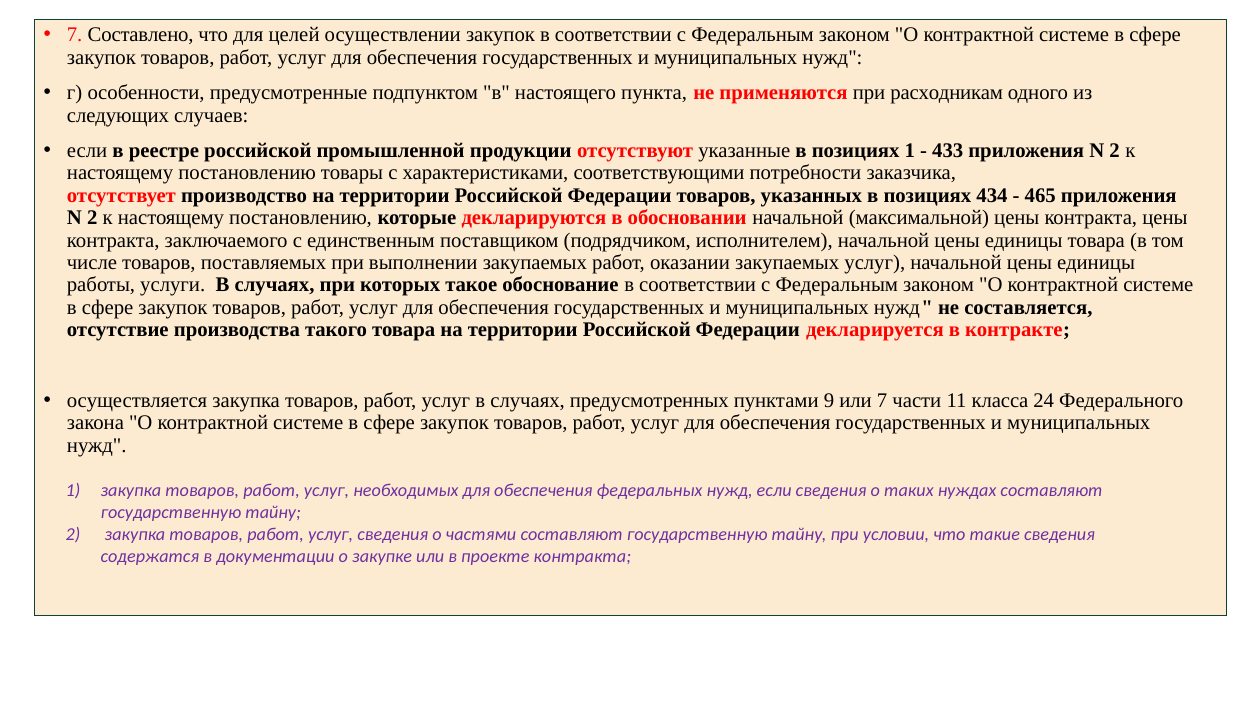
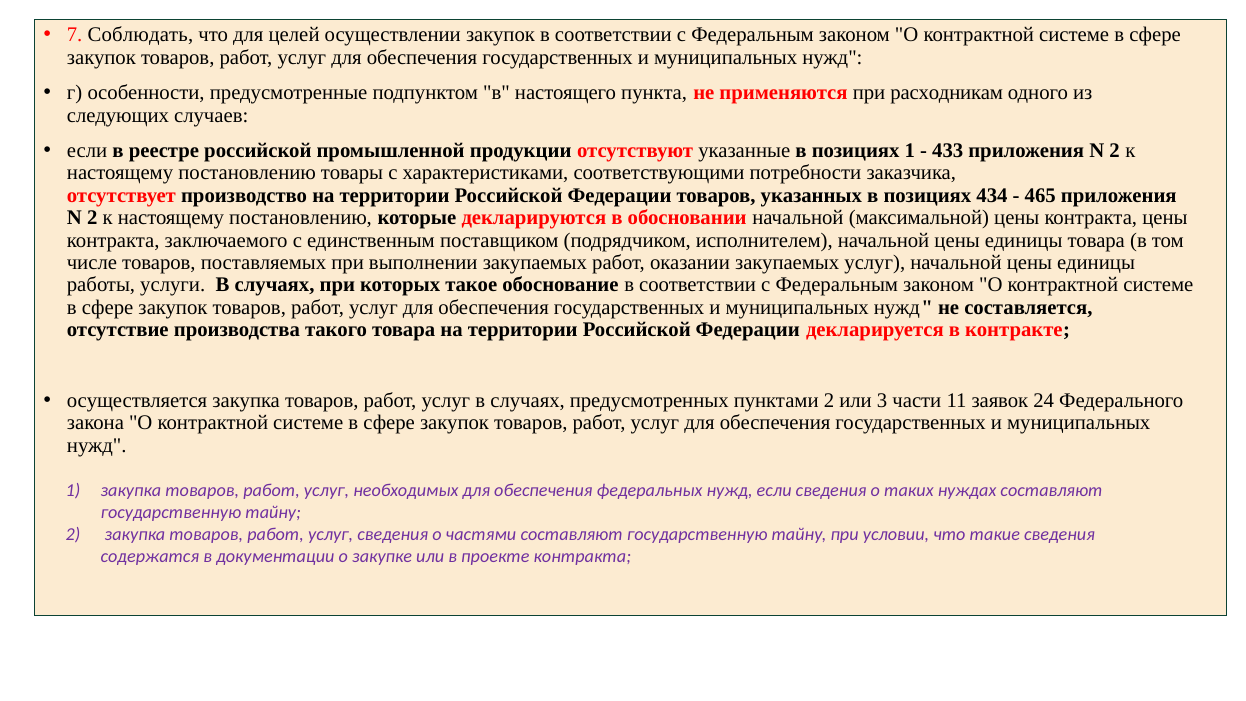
Составлено: Составлено -> Соблюдать (140, 35)
пунктами 9: 9 -> 2 (829, 401)
или 7: 7 -> 3 (882, 401)
класса: класса -> заявок (1000, 401)
